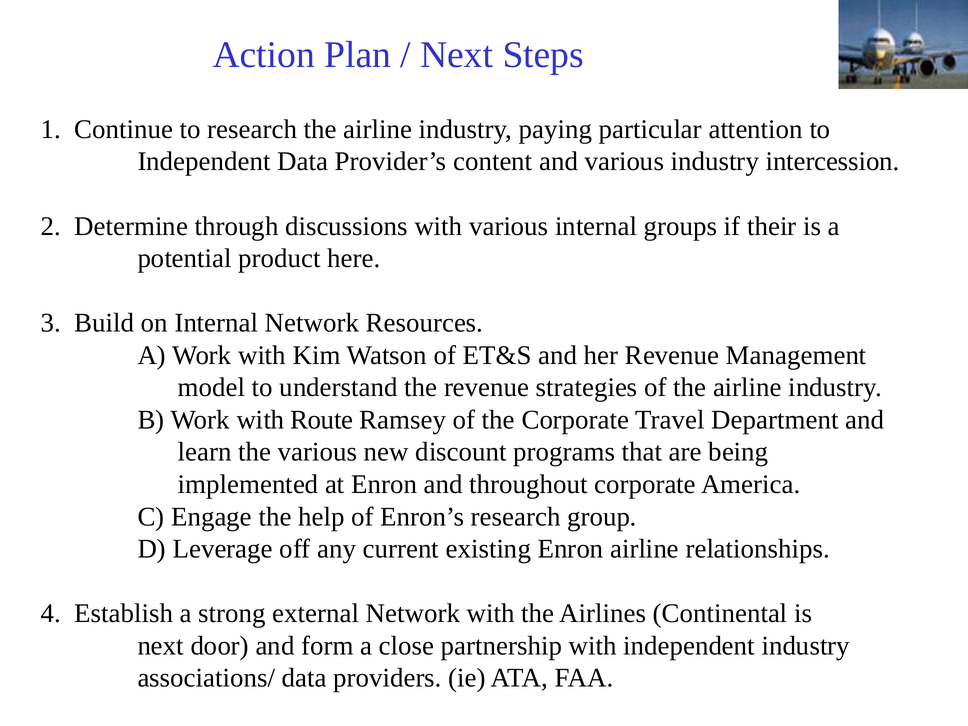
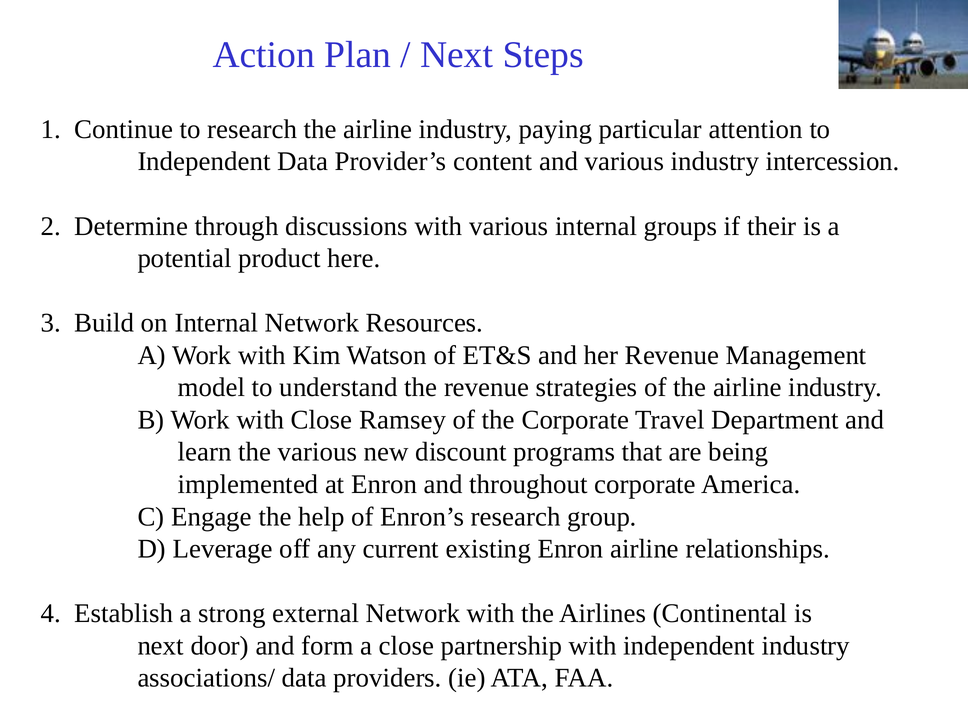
with Route: Route -> Close (321, 420)
